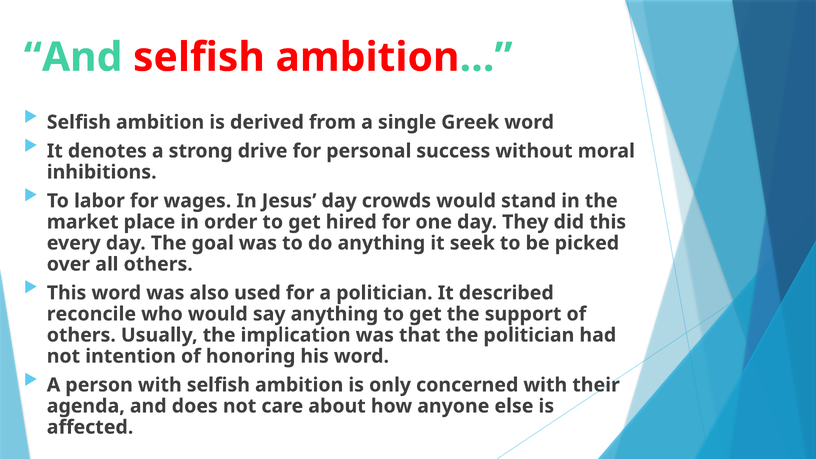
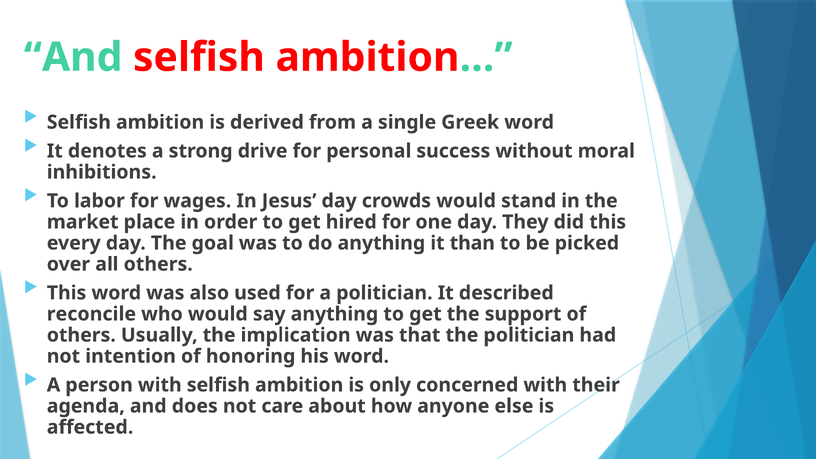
seek: seek -> than (472, 243)
